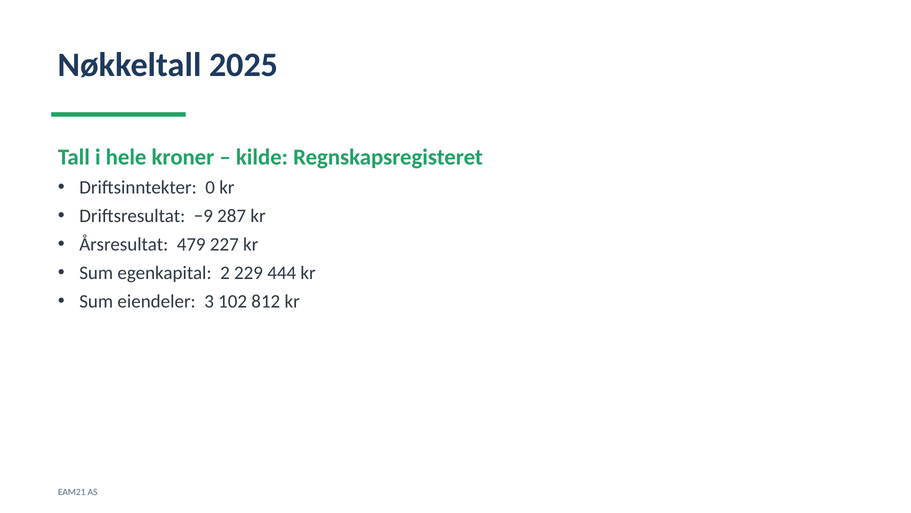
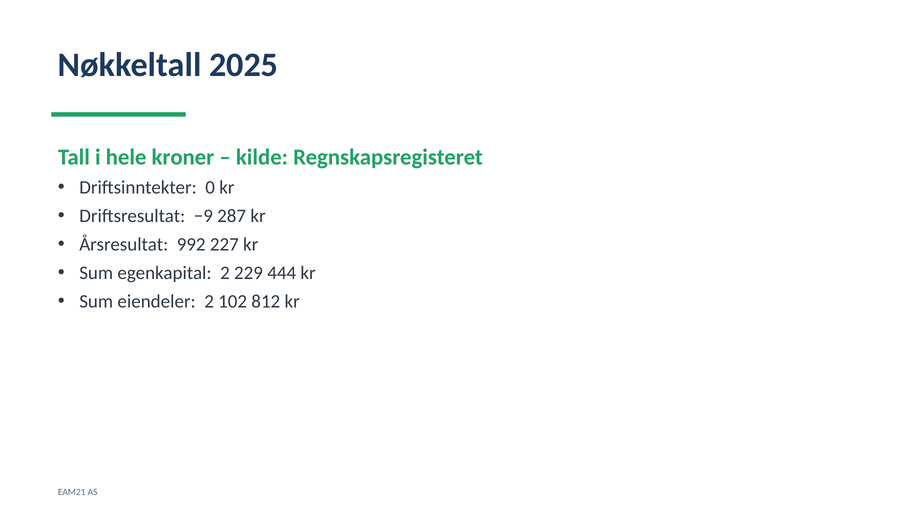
479: 479 -> 992 (191, 244)
eiendeler 3: 3 -> 2 (209, 301)
